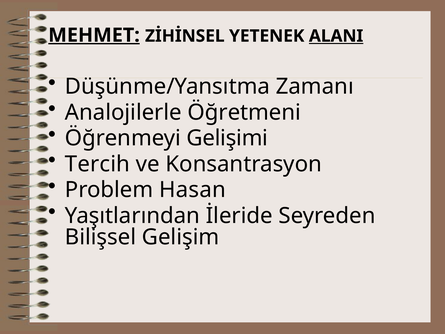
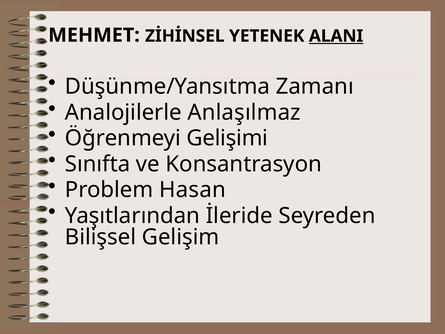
MEHMET underline: present -> none (94, 35)
Öğretmeni: Öğretmeni -> Anlaşılmaz (244, 112)
Tercih: Tercih -> Sınıfta (98, 164)
